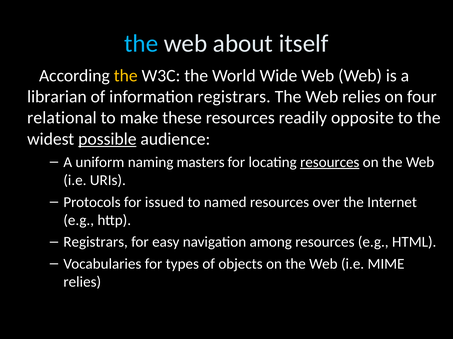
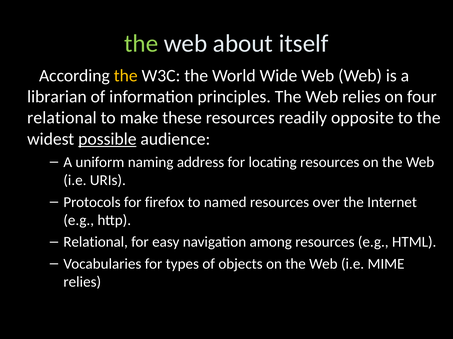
the colour: light blue -> light green (141, 44)
information registrars: registrars -> principles (234, 97)
masters: masters -> address (201, 162)
resources underline: present -> none (330, 162)
issued: issued -> firefox (165, 202)
Registrars: Registrars -> Relational (96, 243)
